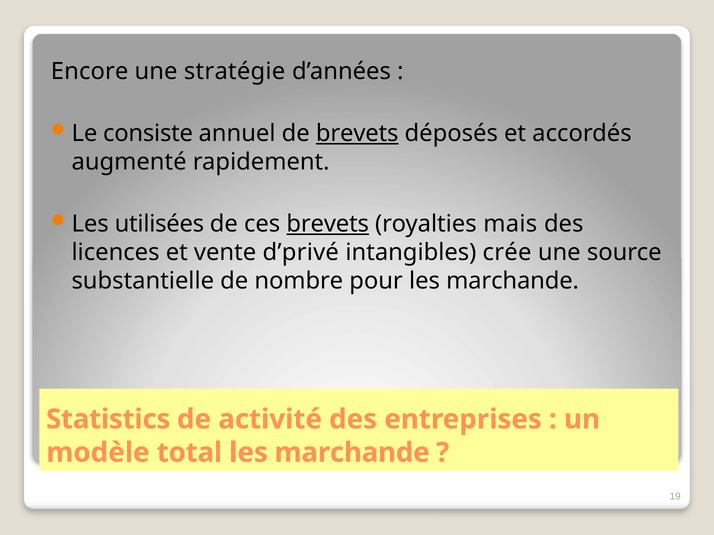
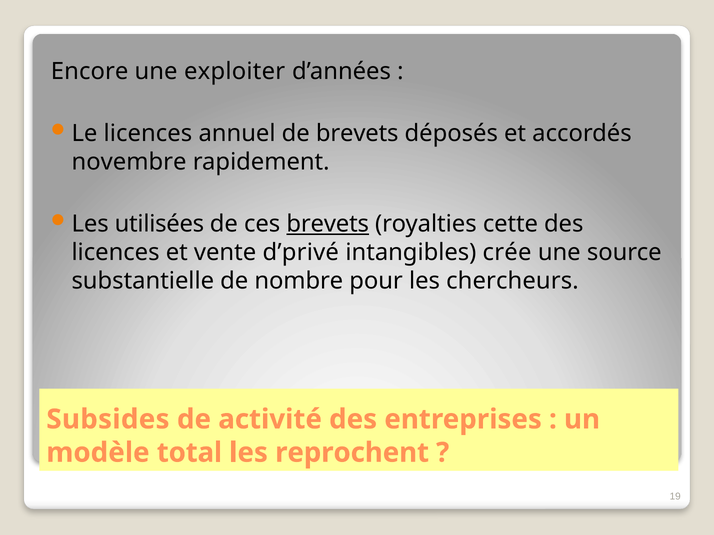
stratégie: stratégie -> exploiter (235, 72)
Le consiste: consiste -> licences (148, 134)
brevets underline: present -> none (357, 134)
augmenté: augmenté -> novembre (129, 162)
mais: mais -> cette (510, 224)
pour les marchande: marchande -> chercheurs (512, 281)
Statistics: Statistics -> Subsides (108, 420)
marchande: marchande -> reprochent (352, 453)
